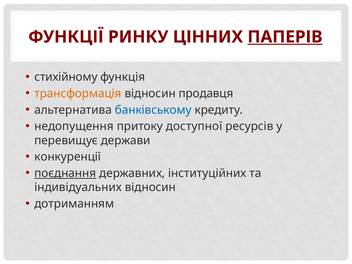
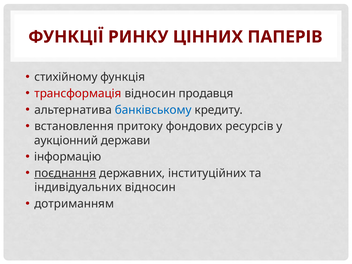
ПАПЕРІВ underline: present -> none (285, 37)
трансформація colour: orange -> red (78, 94)
недопущення: недопущення -> встановлення (74, 126)
доступної: доступної -> фондових (194, 126)
перевищує: перевищує -> аукціонний (66, 140)
конкуренції: конкуренції -> інформацію (68, 157)
